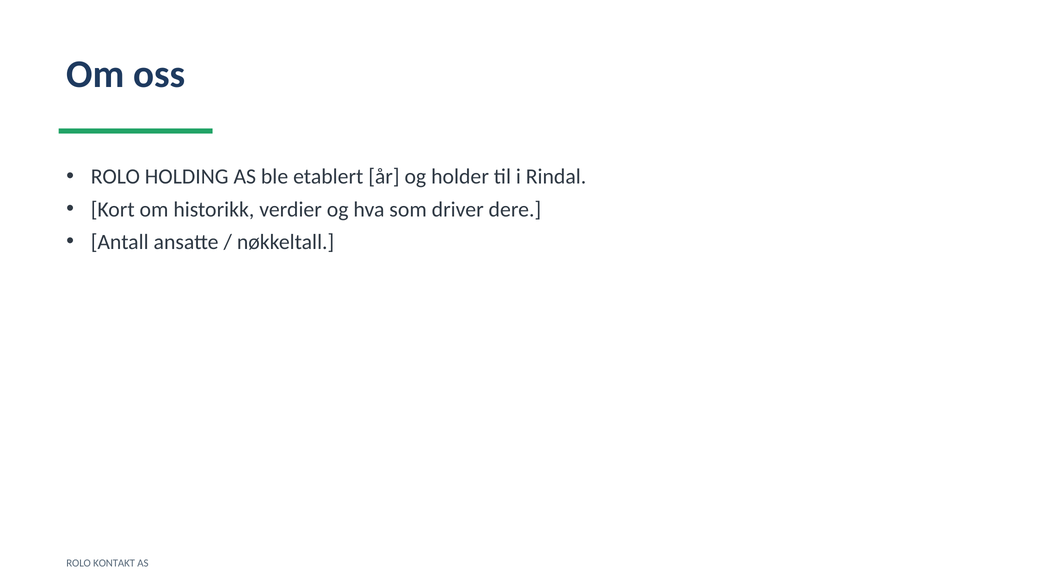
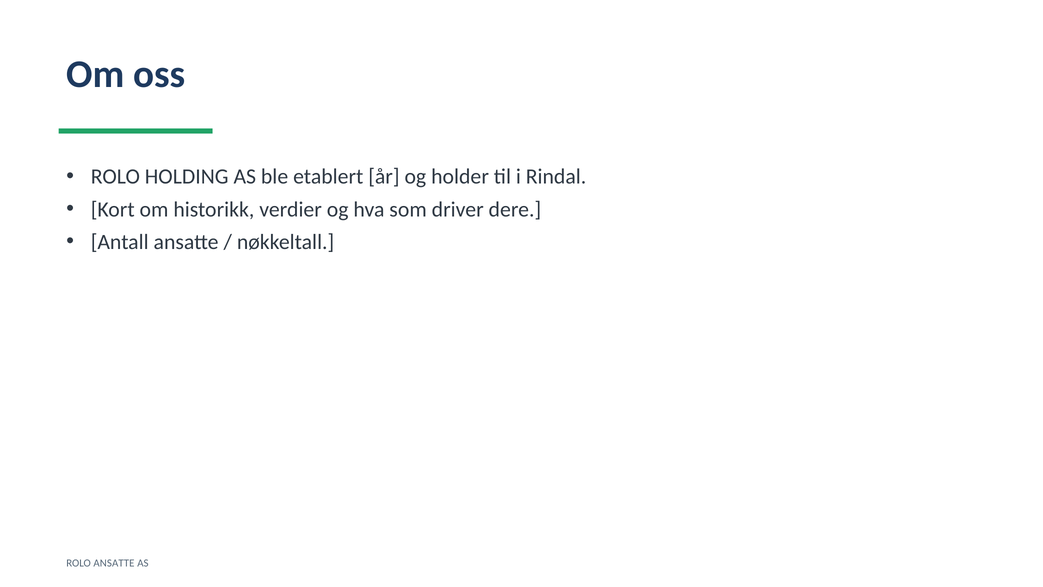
ROLO KONTAKT: KONTAKT -> ANSATTE (114, 563)
